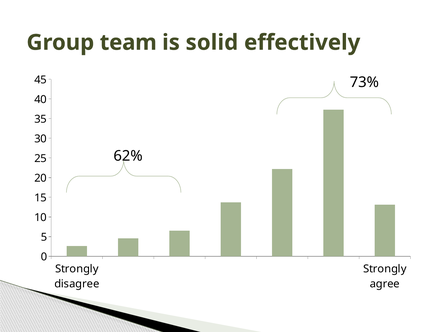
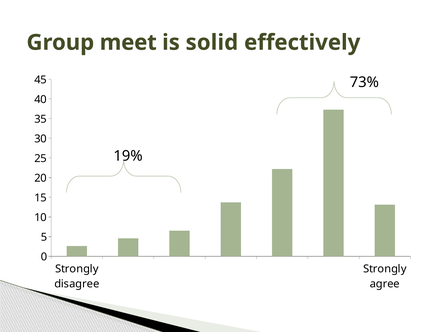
team: team -> meet (128, 43)
62%: 62% -> 19% (128, 156)
